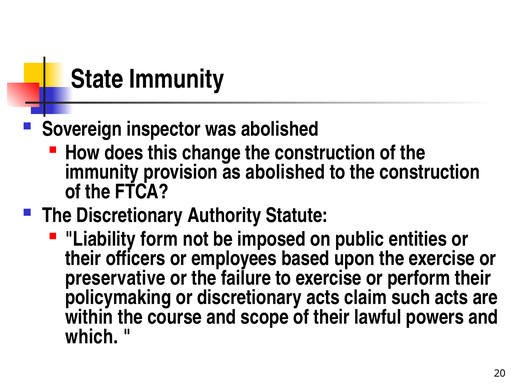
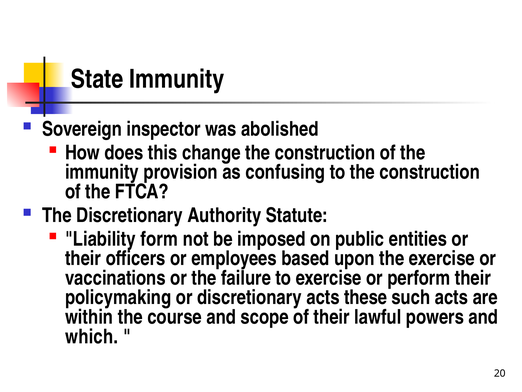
as abolished: abolished -> confusing (285, 172)
preservative: preservative -> vaccinations (115, 278)
claim: claim -> these (366, 297)
